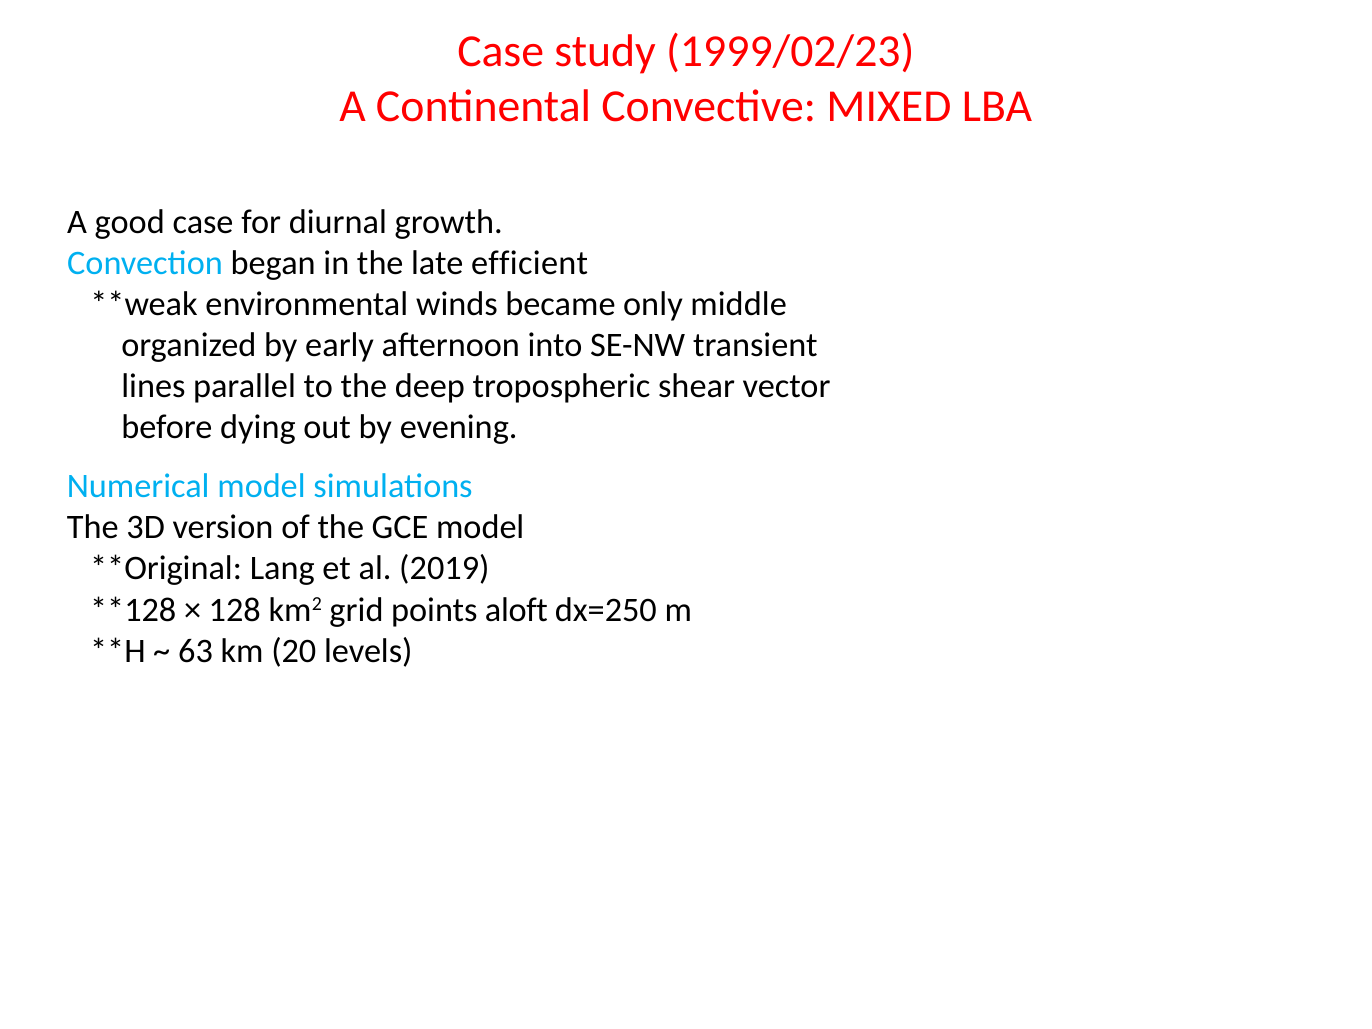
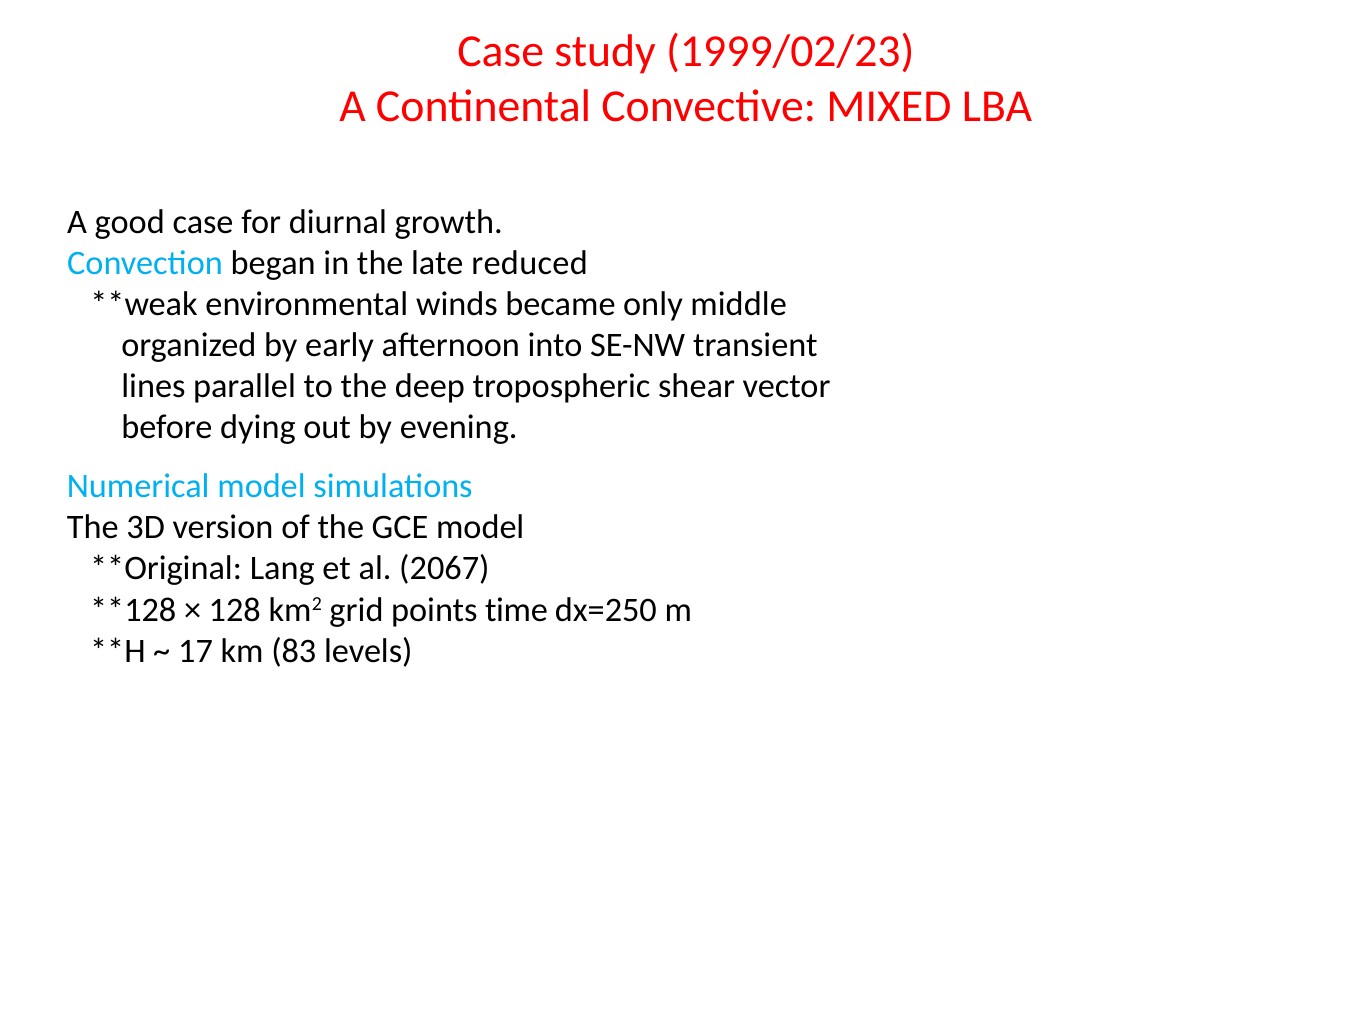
efficient: efficient -> reduced (530, 263)
2019: 2019 -> 2067 (444, 569)
aloft: aloft -> time (516, 610)
63: 63 -> 17 (196, 651)
20: 20 -> 83 (294, 651)
